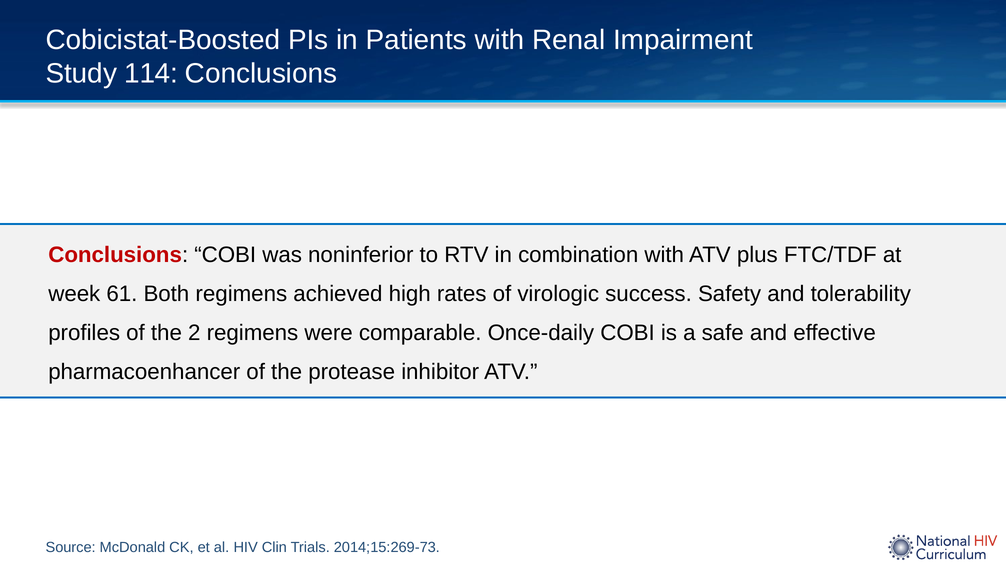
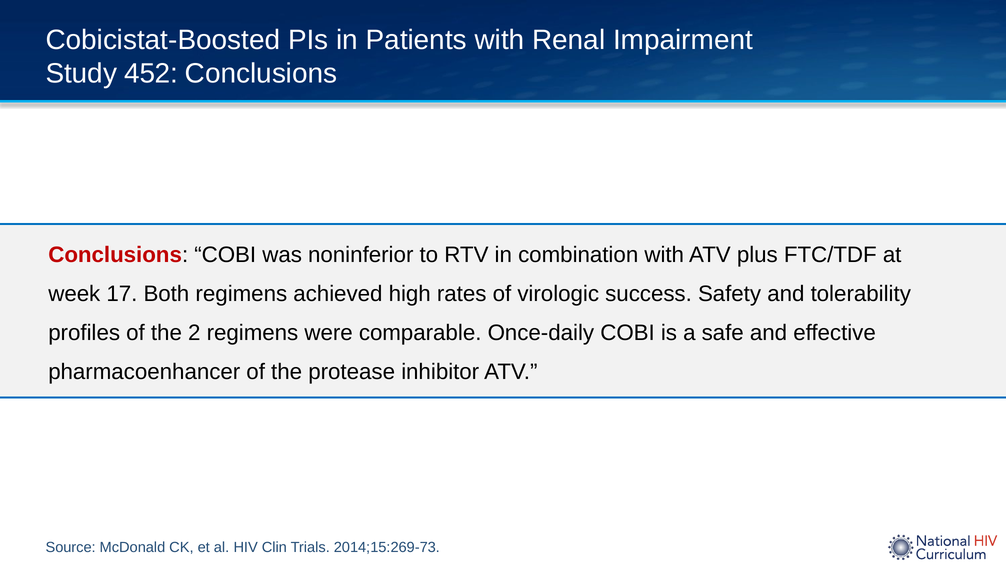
114: 114 -> 452 (151, 74)
61: 61 -> 17 (122, 294)
